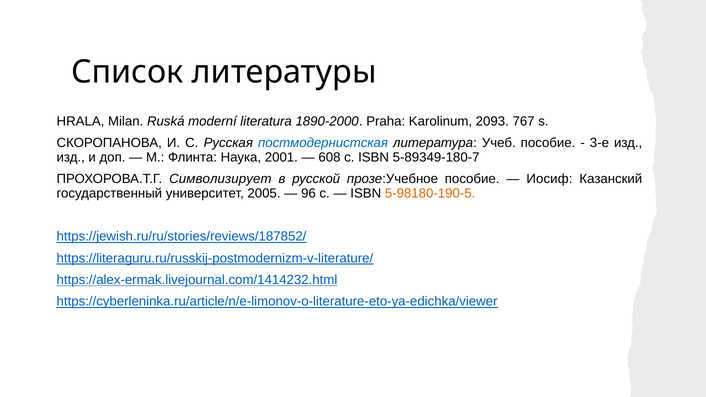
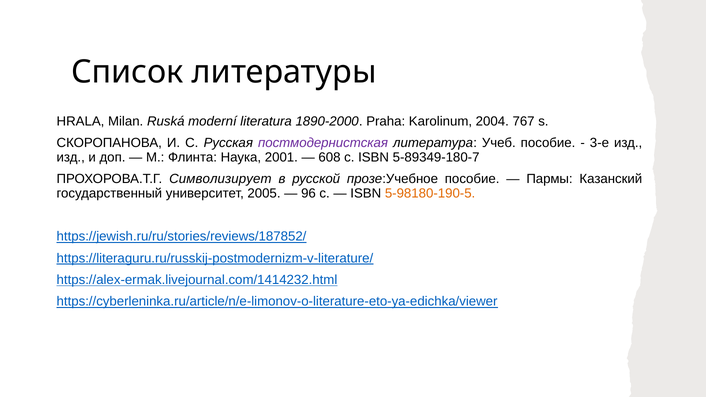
2093: 2093 -> 2004 (492, 121)
постмодернистская colour: blue -> purple (323, 143)
Иосиф: Иосиф -> Пармы (550, 179)
